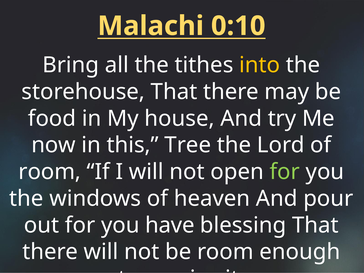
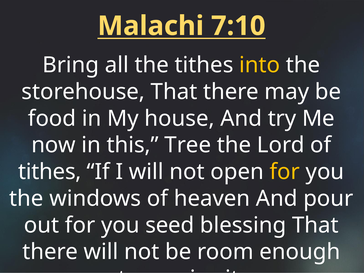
0:10: 0:10 -> 7:10 (238, 26)
room: room -> tithes (50, 172)
for colour: light green -> yellow (285, 172)
have: have -> seed (170, 225)
